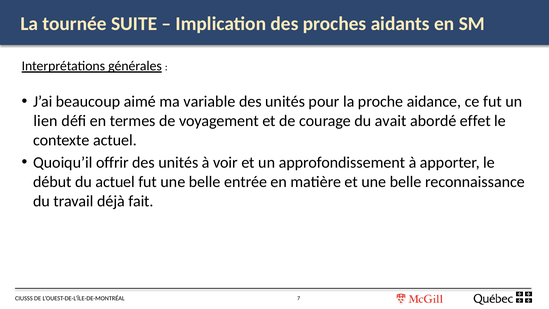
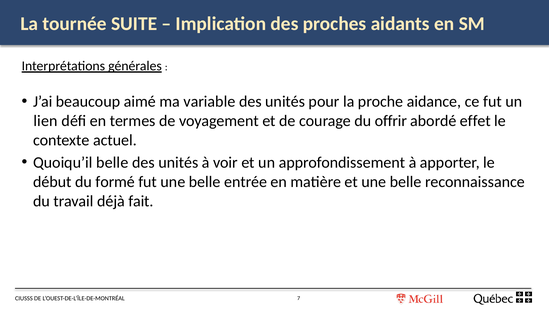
avait: avait -> offrir (391, 121)
Quoiqu’il offrir: offrir -> belle (112, 162)
du actuel: actuel -> formé (115, 182)
